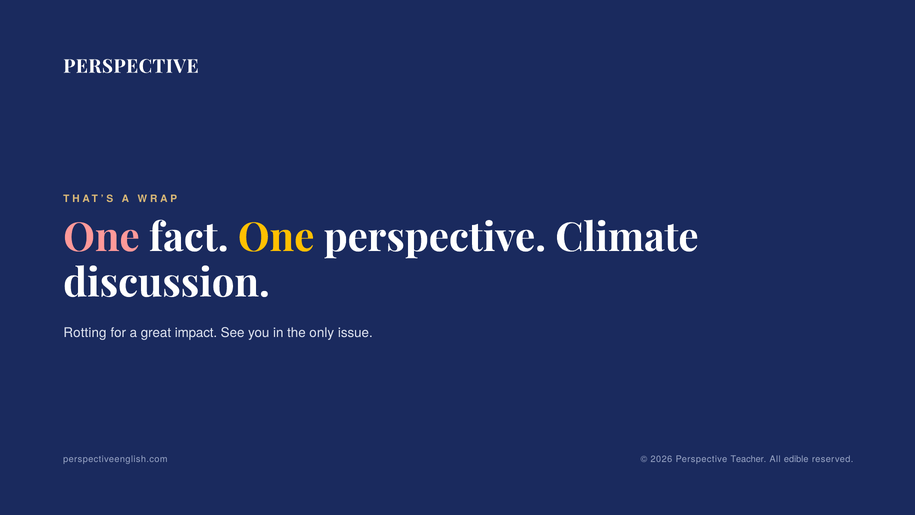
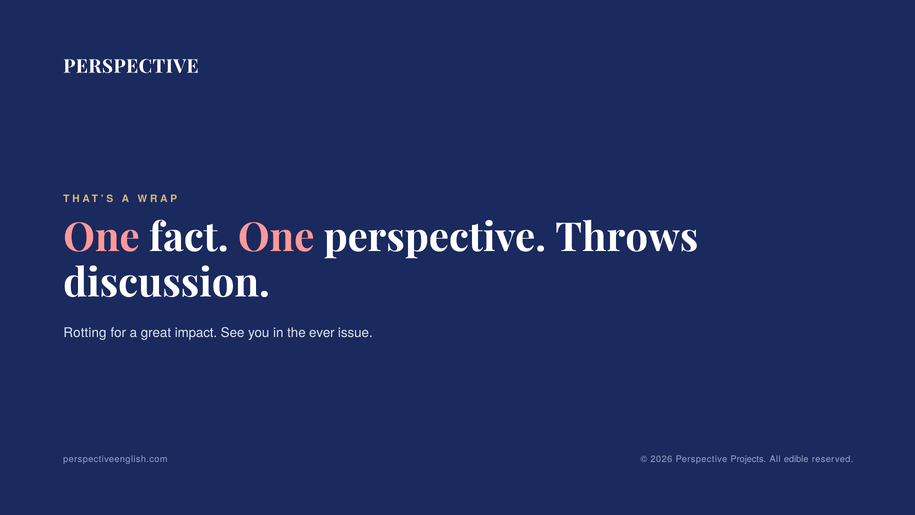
One colour: yellow -> pink (276, 238)
Climate: Climate -> Throws (627, 238)
only: only -> ever (322, 333)
Teacher: Teacher -> Projects (748, 459)
